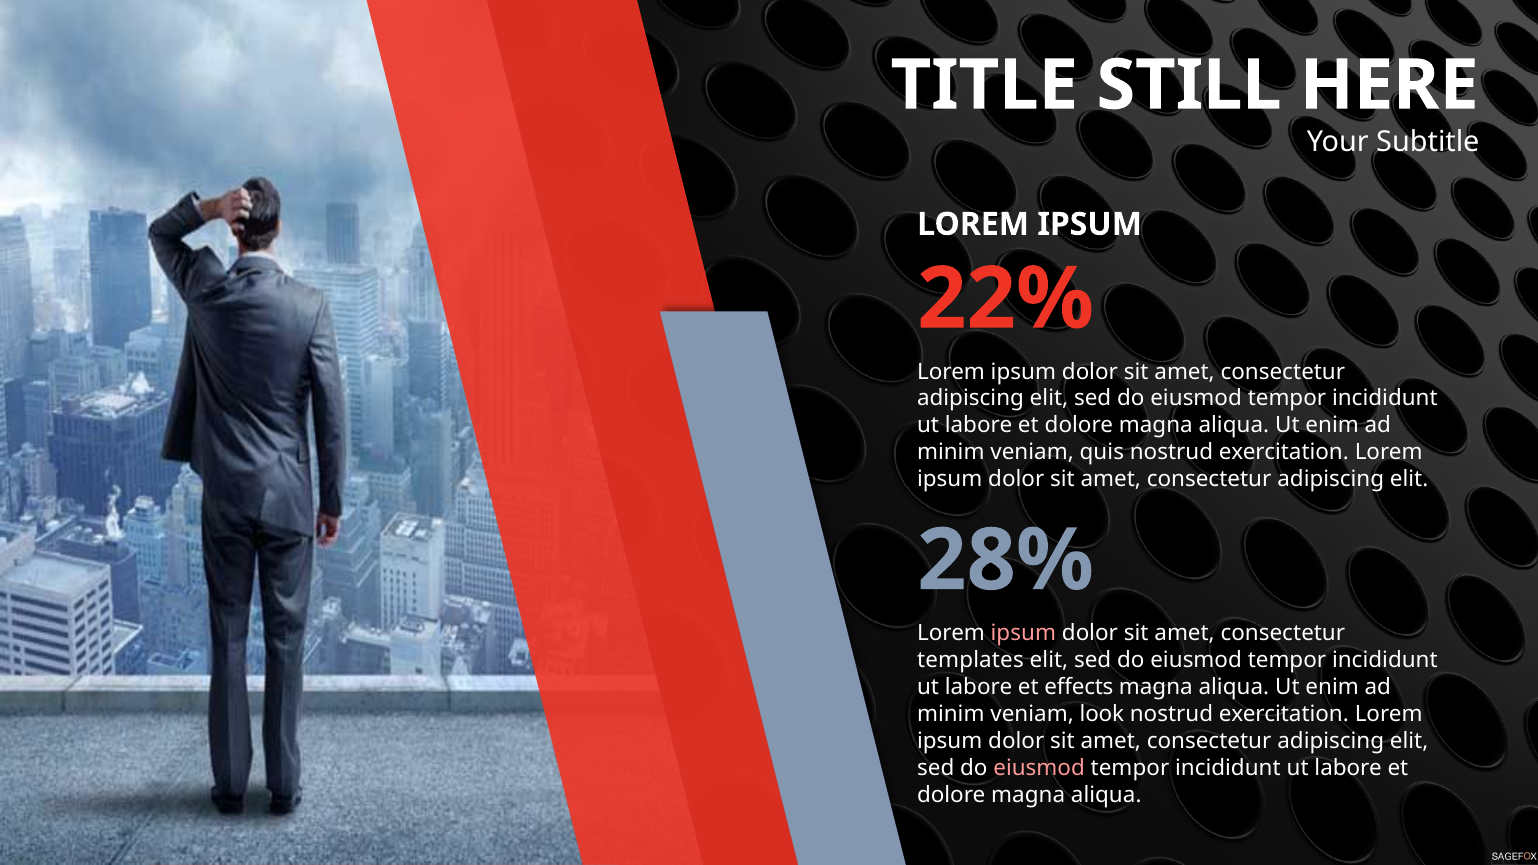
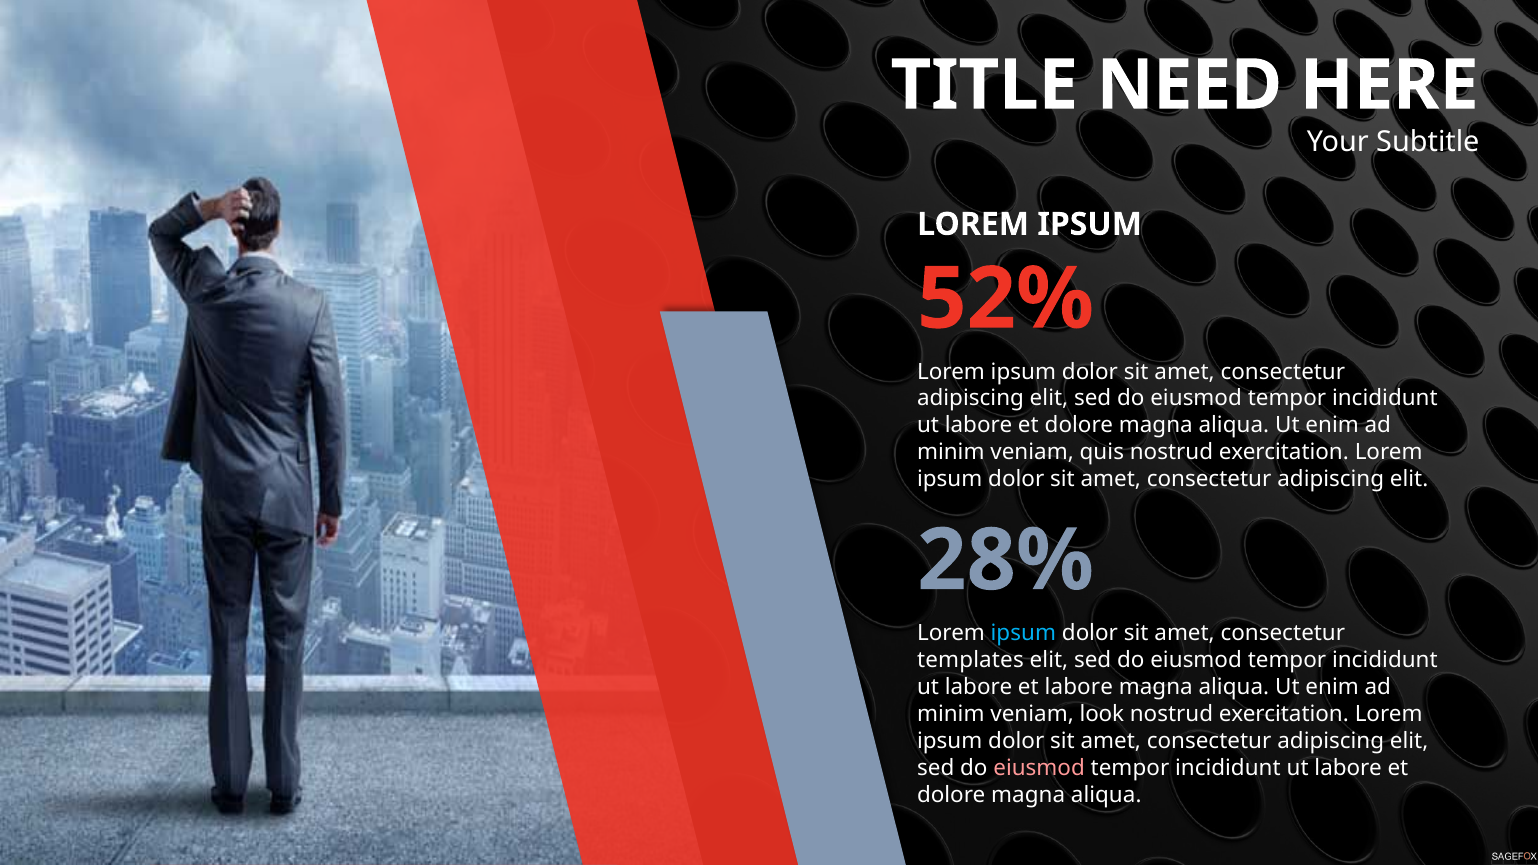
STILL: STILL -> NEED (1189, 85)
22%: 22% -> 52% (1006, 299)
ipsum colour: pink -> light blue (1023, 633)
et effects: effects -> labore (1079, 687)
